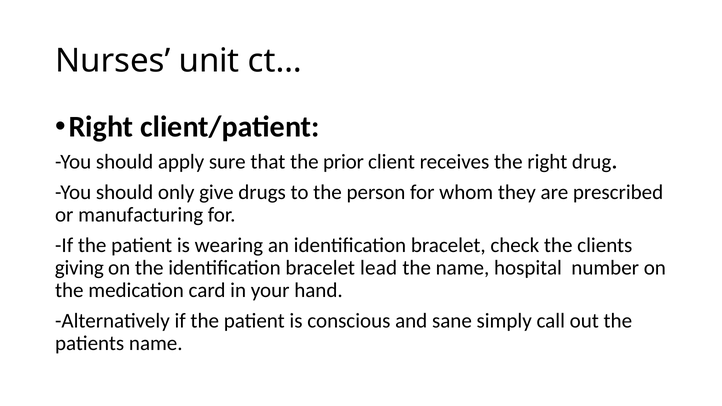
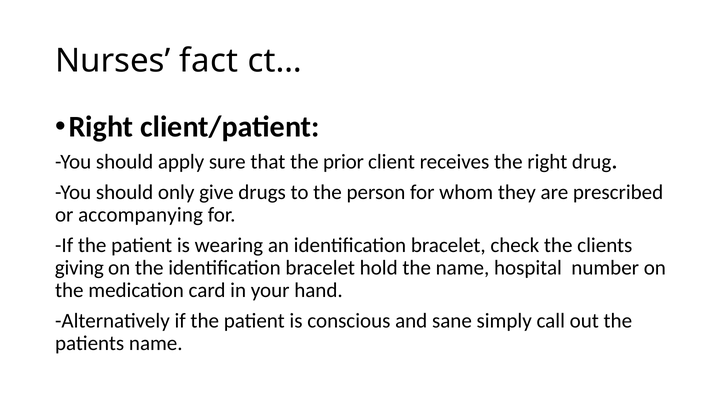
unit: unit -> fact (209, 61)
manufacturing: manufacturing -> accompanying (141, 215)
lead: lead -> hold (379, 268)
